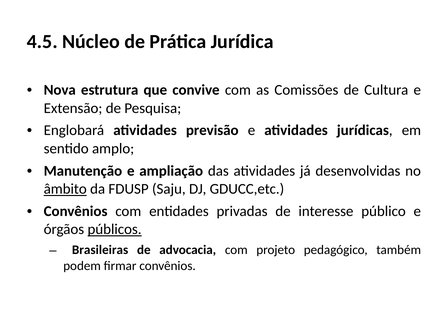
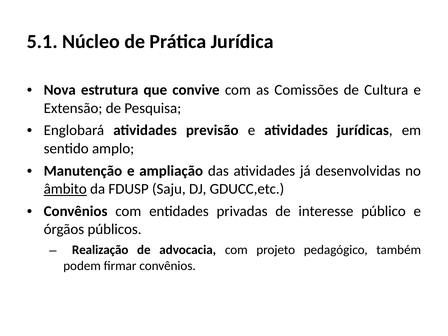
4.5: 4.5 -> 5.1 (42, 42)
públicos underline: present -> none (115, 229)
Brasileiras: Brasileiras -> Realização (100, 250)
